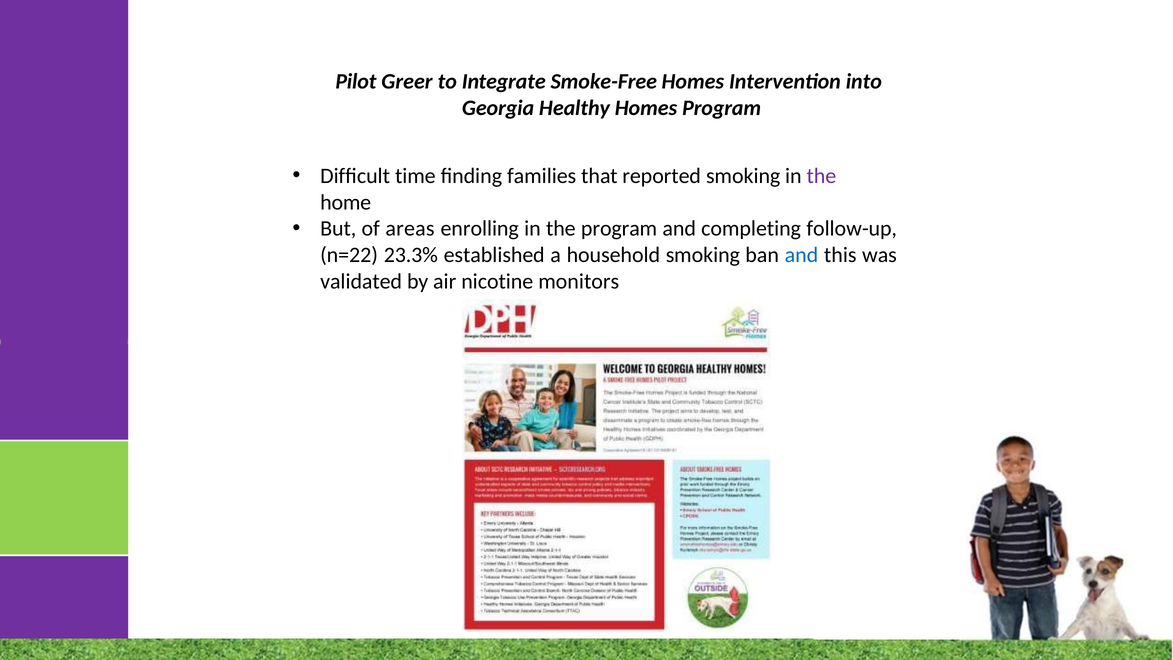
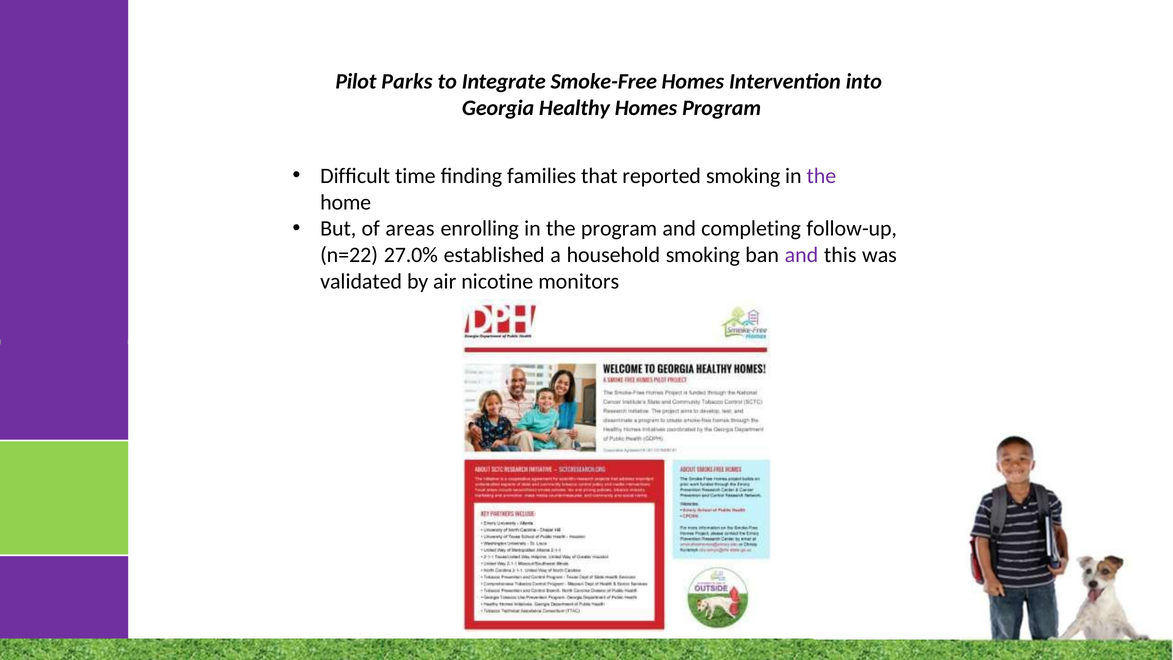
Greer: Greer -> Parks (407, 82)
23.3%: 23.3% -> 27.0% (411, 255)
and colour: blue -> purple (801, 255)
